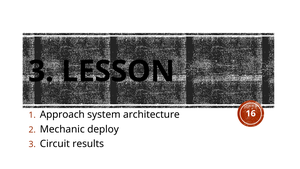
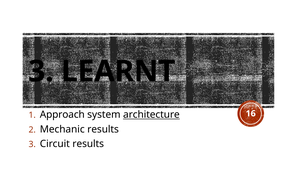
LESSON: LESSON -> LEARNT (118, 71)
architecture underline: none -> present (151, 114)
Mechanic deploy: deploy -> results (103, 129)
